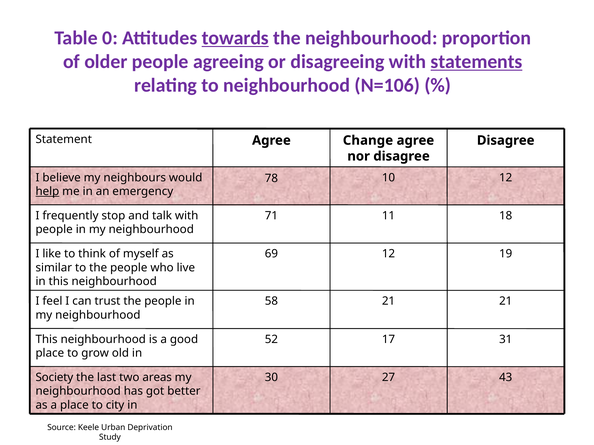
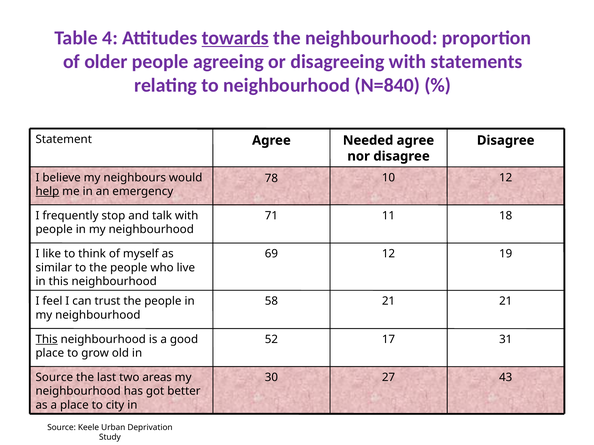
0: 0 -> 4 (110, 38)
statements underline: present -> none (476, 62)
N=106: N=106 -> N=840 (387, 85)
Change: Change -> Needed (368, 141)
This underline: none -> present (47, 340)
Society: Society -> Source (54, 378)
